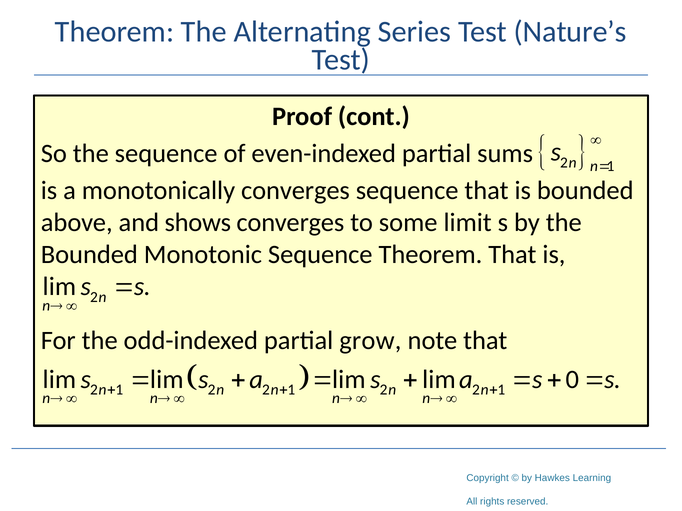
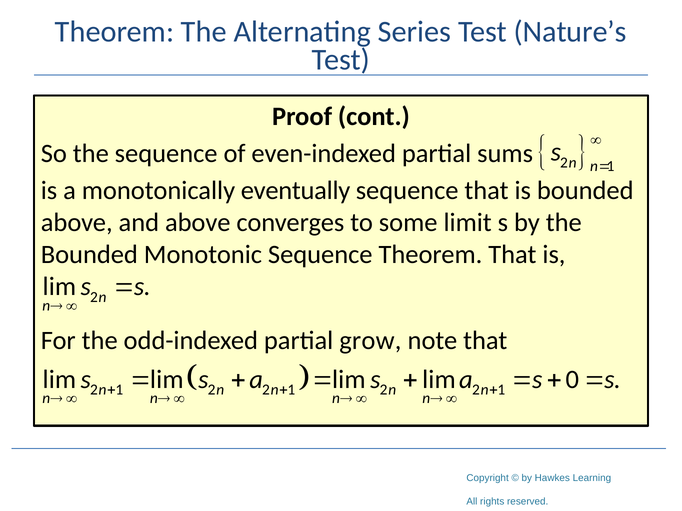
monotonically converges: converges -> eventually (296, 191)
and shows: shows -> above (198, 223)
